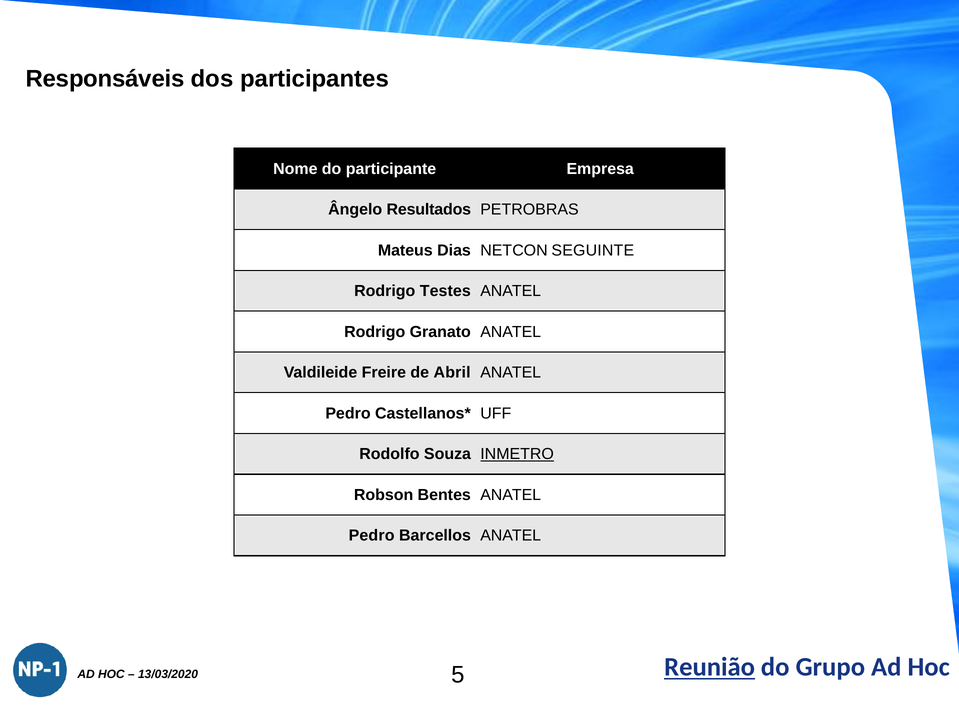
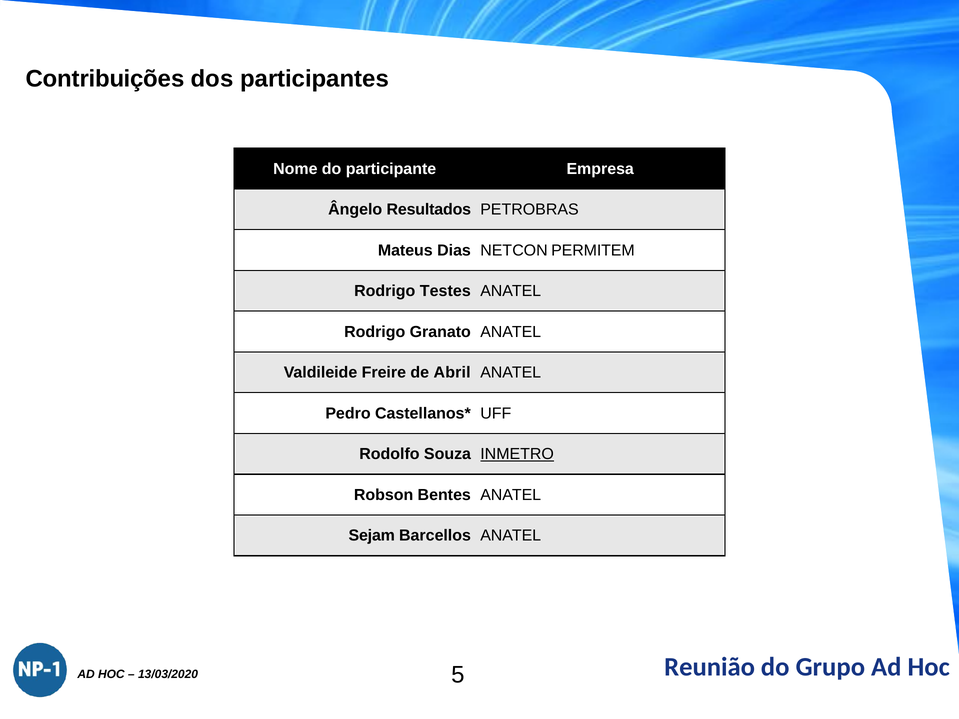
Responsáveis: Responsáveis -> Contribuições (105, 79)
SEGUINTE: SEGUINTE -> PERMITEM (593, 250)
Pedro: Pedro -> Sejam (372, 536)
Reunião underline: present -> none (710, 667)
